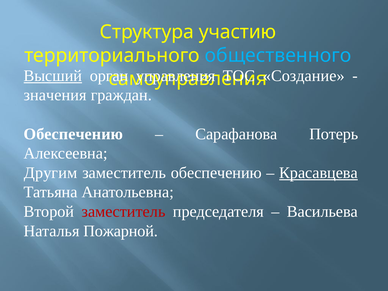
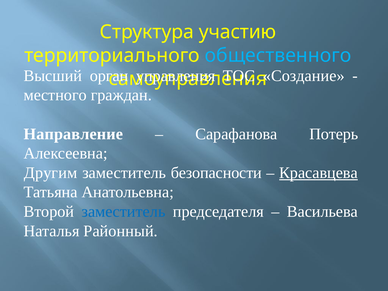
Высший underline: present -> none (53, 76)
значения: значения -> местного (55, 95)
Обеспечению: Обеспечению -> Направление (73, 134)
заместитель обеспечению: обеспечению -> безопасности (216, 173)
заместитель colour: red -> blue (123, 212)
Пожарной: Пожарной -> Районный (121, 231)
